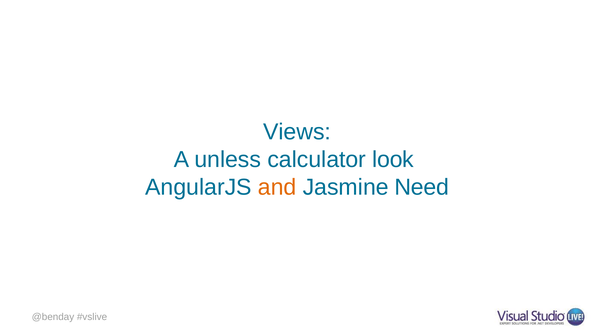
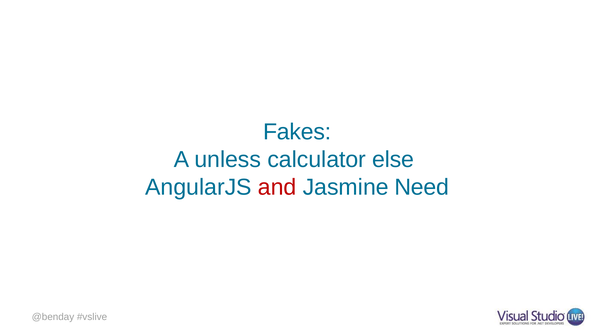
Views: Views -> Fakes (297, 132)
look: look -> else (393, 160)
and colour: orange -> red (277, 187)
